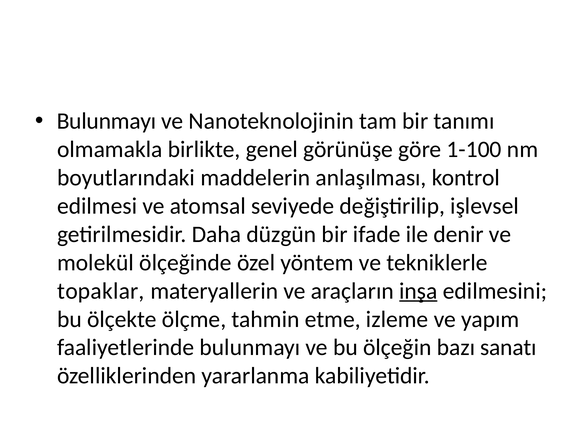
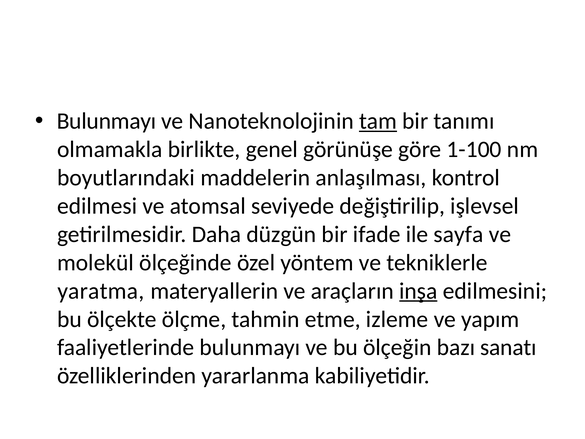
tam underline: none -> present (378, 121)
denir: denir -> sayfa (459, 234)
topaklar: topaklar -> yaratma (101, 291)
